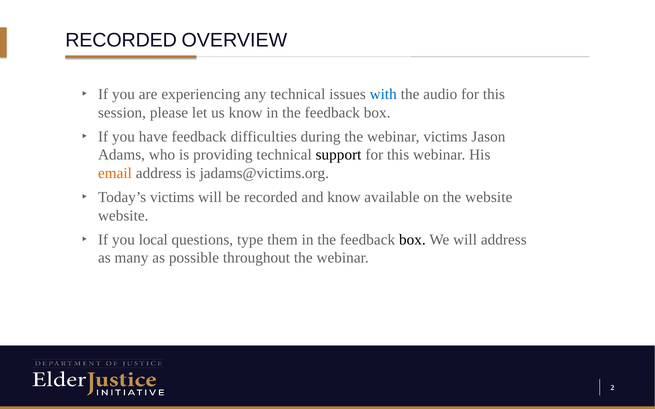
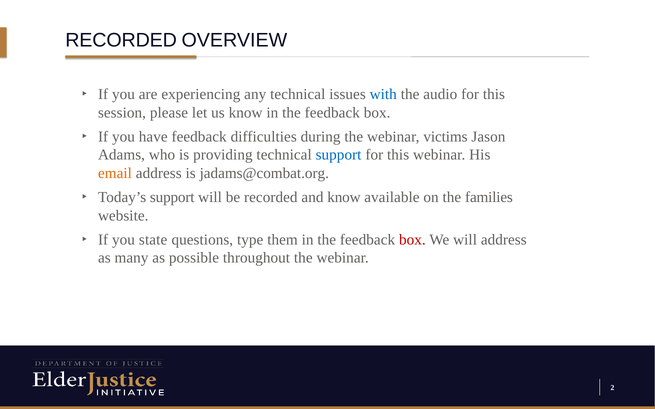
support colour: black -> blue (339, 155)
jadams@victims.org: jadams@victims.org -> jadams@combat.org (264, 173)
Today’s victims: victims -> support (172, 198)
the website: website -> families (489, 198)
local: local -> state (153, 240)
box colour: black -> red (412, 240)
